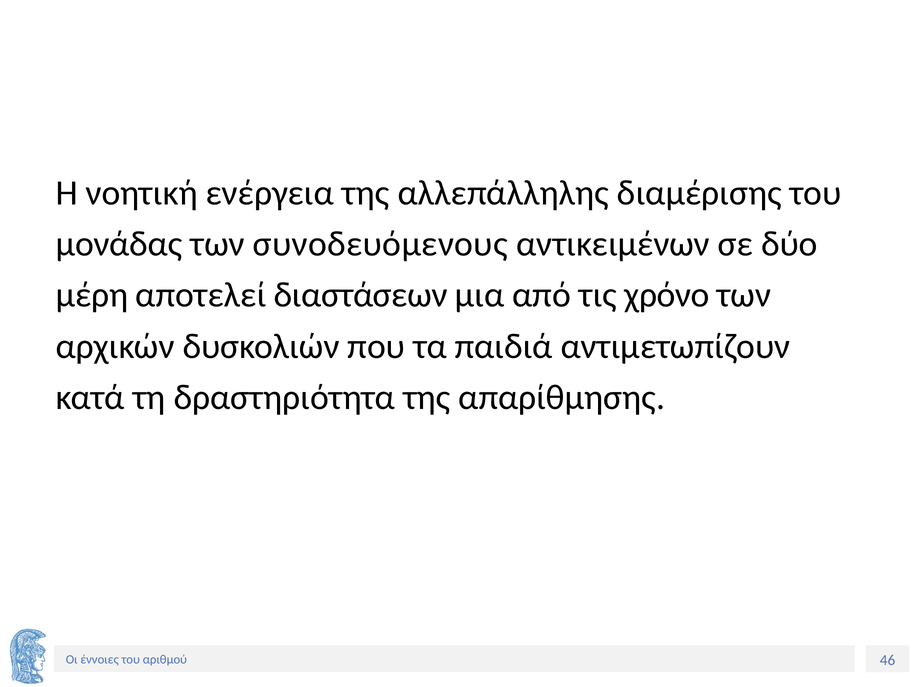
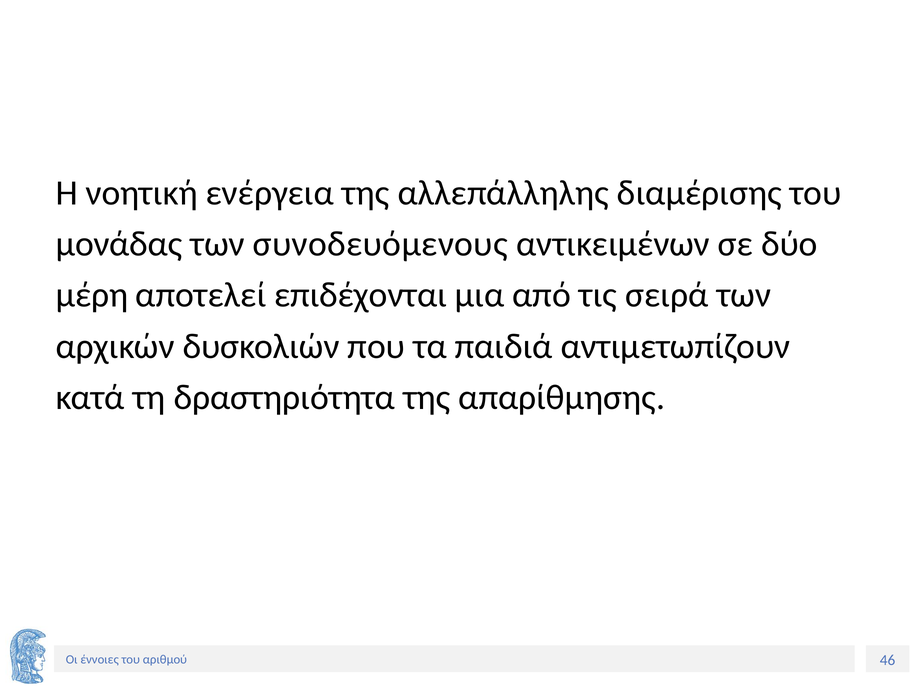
διαστάσεων: διαστάσεων -> επιδέχονται (361, 295)
χρόνο: χρόνο -> σειρά (667, 295)
